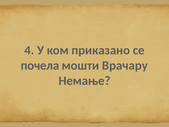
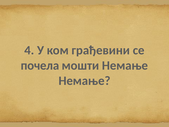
приказано: приказано -> грађевини (101, 50)
мошти Врачару: Врачару -> Немање (125, 65)
